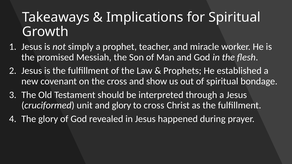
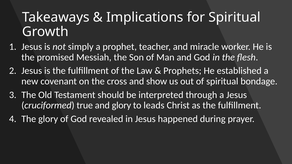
unit: unit -> true (85, 105)
to cross: cross -> leads (154, 105)
